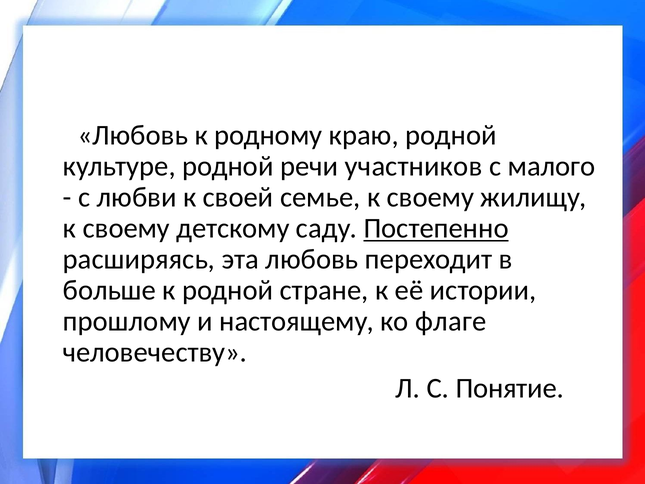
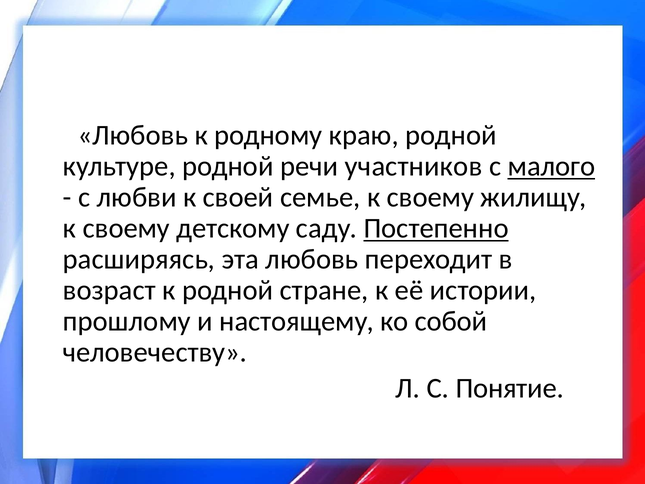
малого underline: none -> present (551, 166)
больше: больше -> возраст (109, 290)
флаге: флаге -> собой (451, 321)
